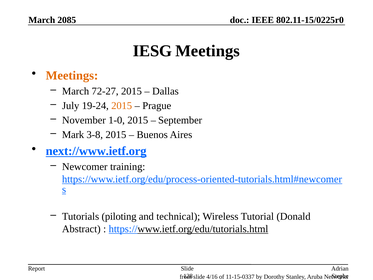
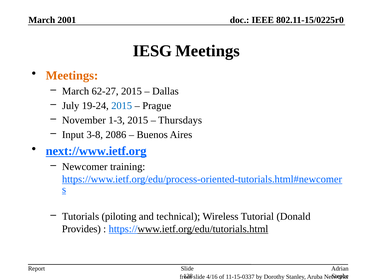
2085: 2085 -> 2001 (67, 20)
72-27: 72-27 -> 62-27 (105, 91)
2015 colour: orange -> blue (122, 106)
1-0: 1-0 -> 1-3 (117, 120)
September: September -> Thursdays (180, 120)
Mark: Mark -> Input (73, 135)
3-8 2015: 2015 -> 2086 (116, 135)
Abstract: Abstract -> Provides (81, 229)
